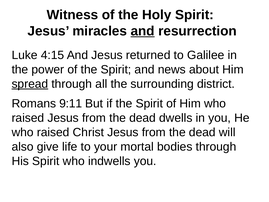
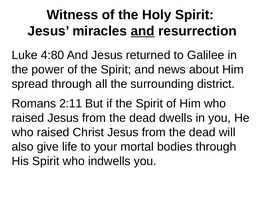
4:15: 4:15 -> 4:80 (52, 55)
spread underline: present -> none (30, 84)
9:11: 9:11 -> 2:11 (71, 103)
